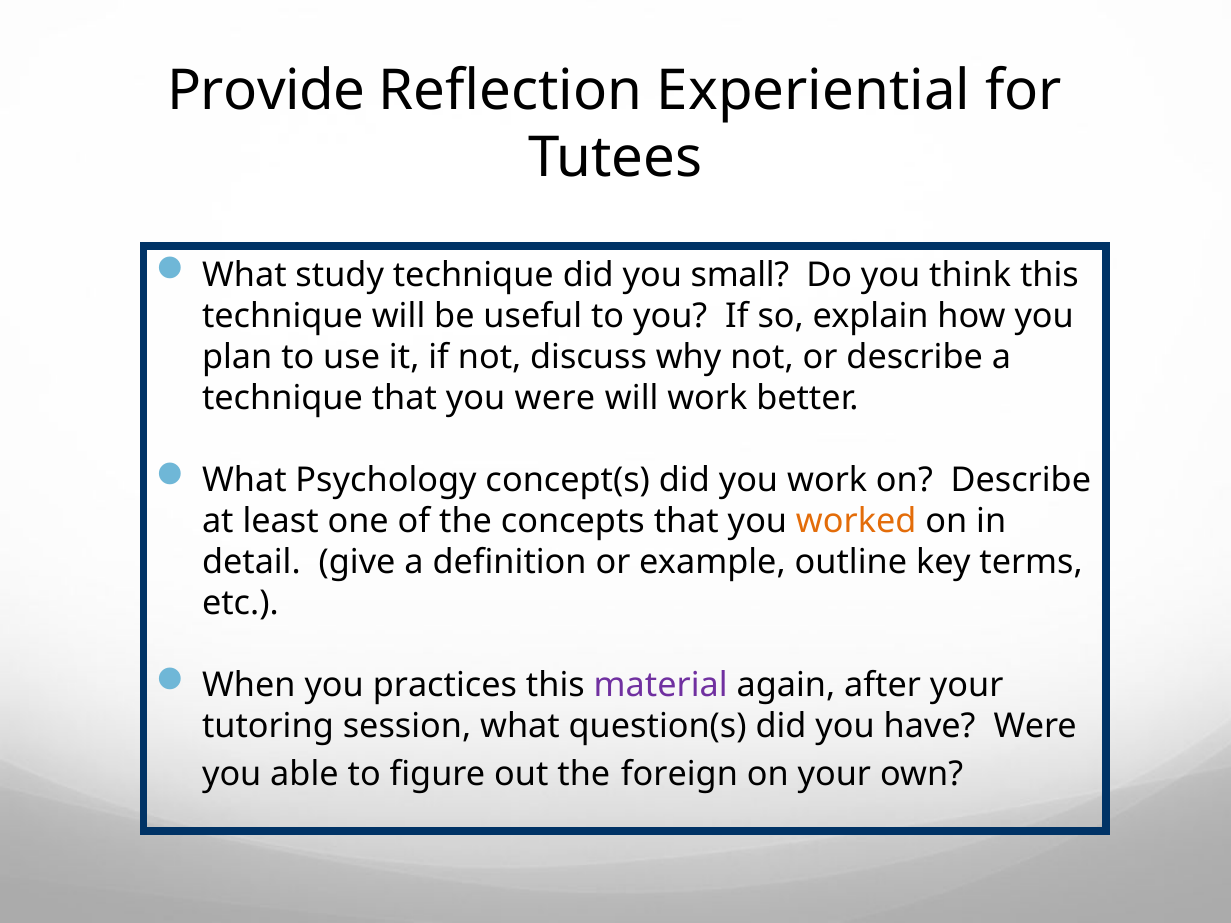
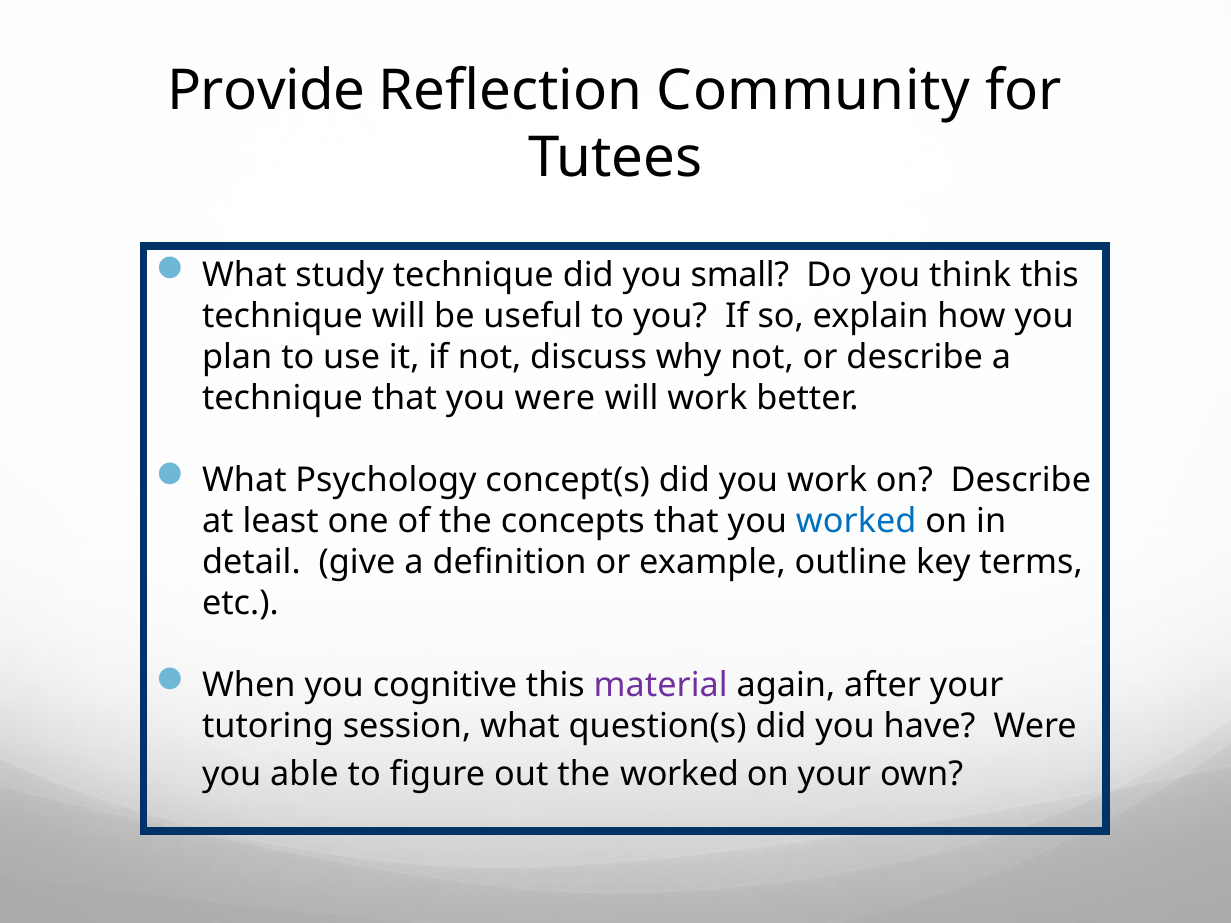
Experiential: Experiential -> Community (813, 91)
worked colour: orange -> blue (856, 522)
practices: practices -> cognitive (445, 686)
the foreign: foreign -> worked (680, 775)
